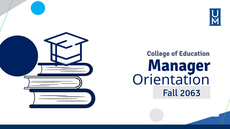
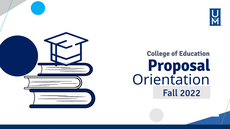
Manager: Manager -> Proposal (179, 66)
2063: 2063 -> 2022 (190, 93)
